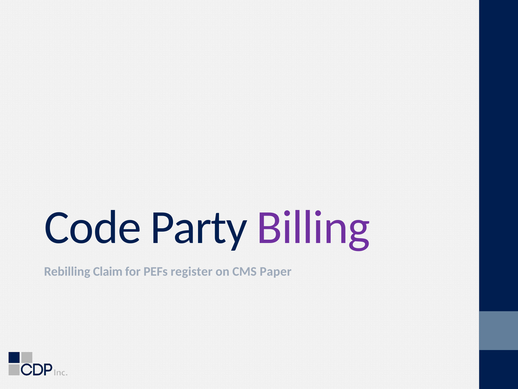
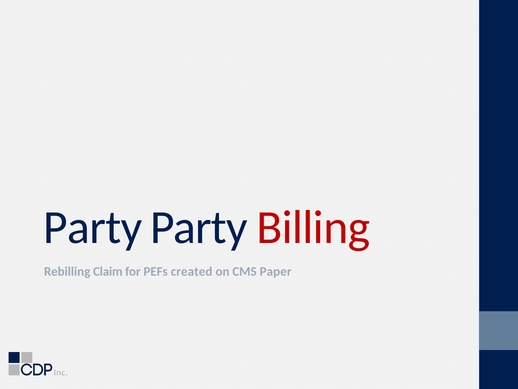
Code: Code -> Party (93, 227)
Billing colour: purple -> red (313, 227)
register: register -> created (192, 271)
